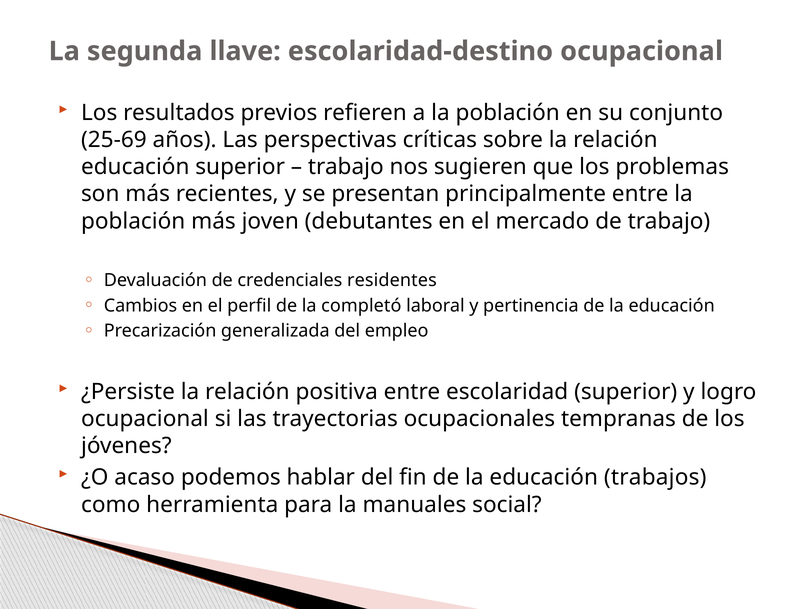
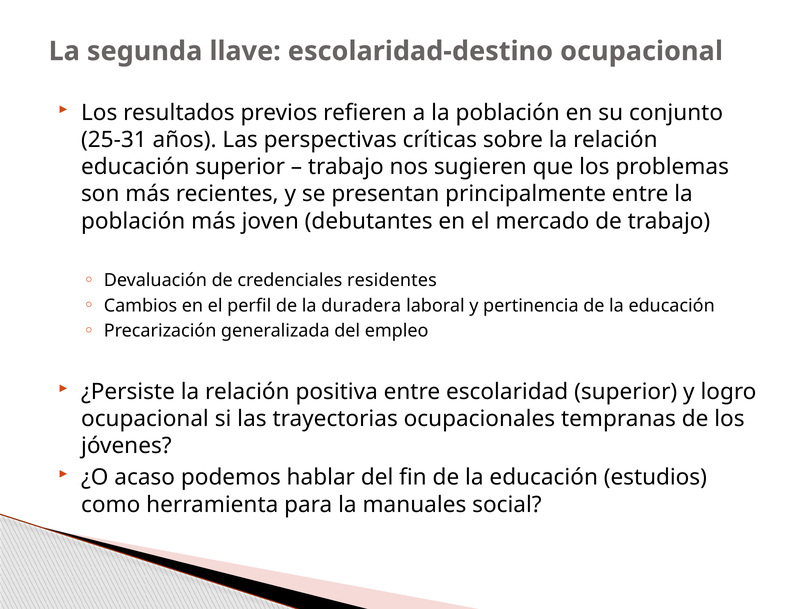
25-69: 25-69 -> 25-31 (114, 140)
completó: completó -> duradera (361, 306)
trabajos: trabajos -> estudios (655, 478)
